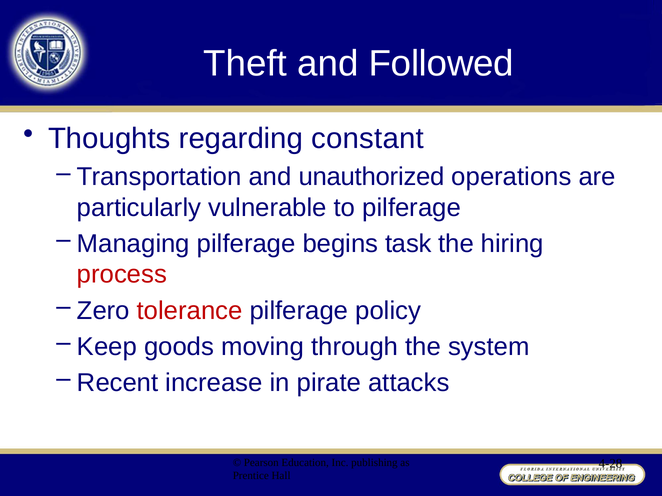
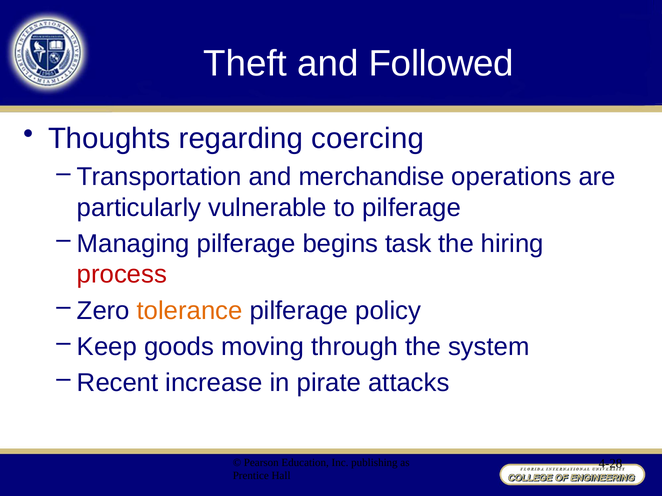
constant: constant -> coercing (368, 139)
unauthorized: unauthorized -> merchandise (372, 177)
tolerance colour: red -> orange (190, 311)
